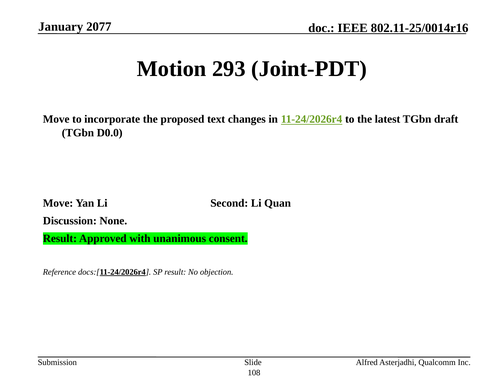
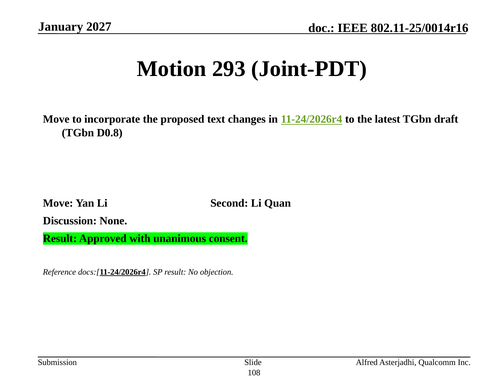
2077: 2077 -> 2027 (99, 27)
D0.0: D0.0 -> D0.8 (110, 133)
